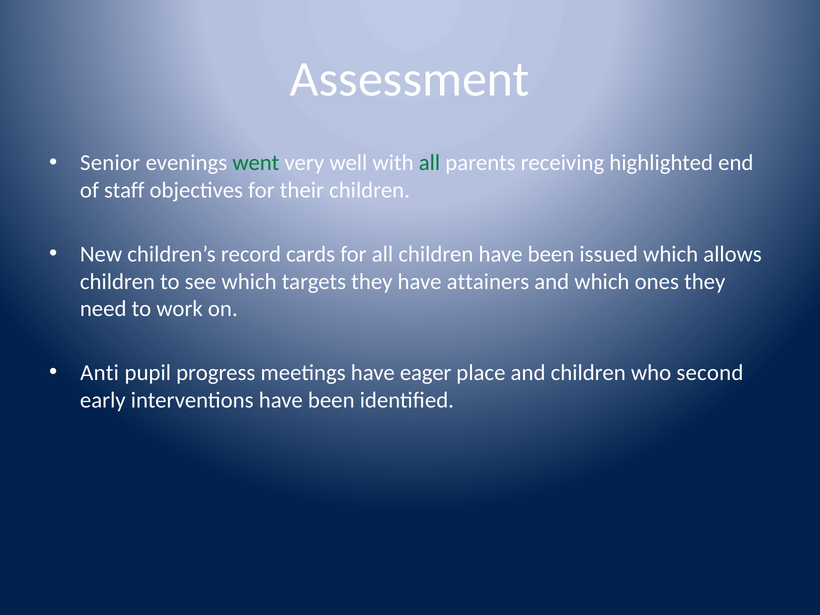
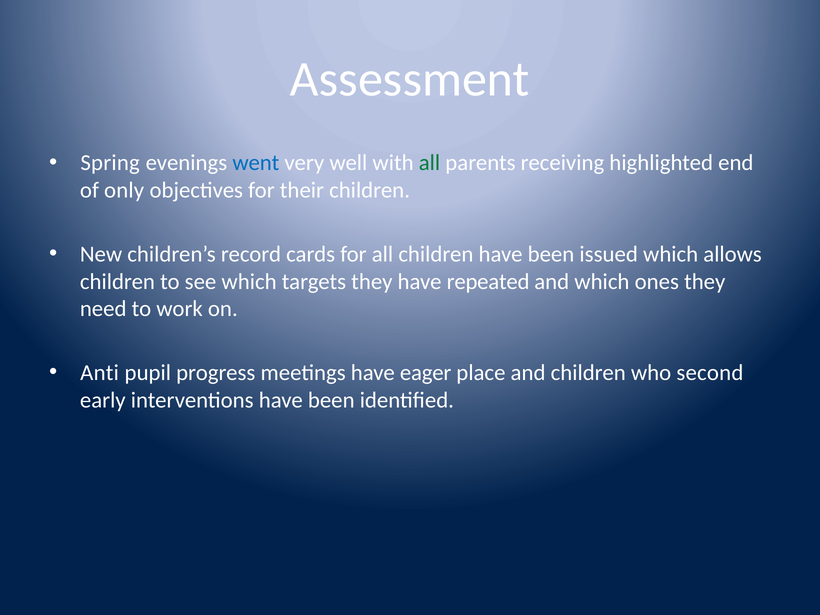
Senior: Senior -> Spring (110, 163)
went colour: green -> blue (256, 163)
staff: staff -> only (124, 190)
attainers: attainers -> repeated (488, 282)
